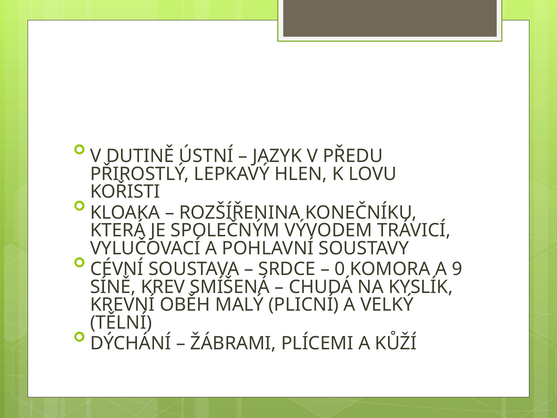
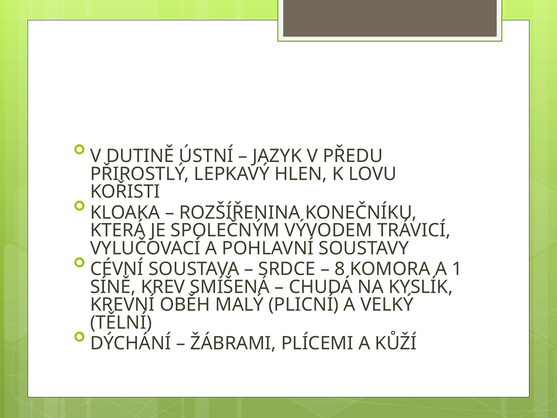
0: 0 -> 8 (340, 269)
9: 9 -> 1 (457, 269)
